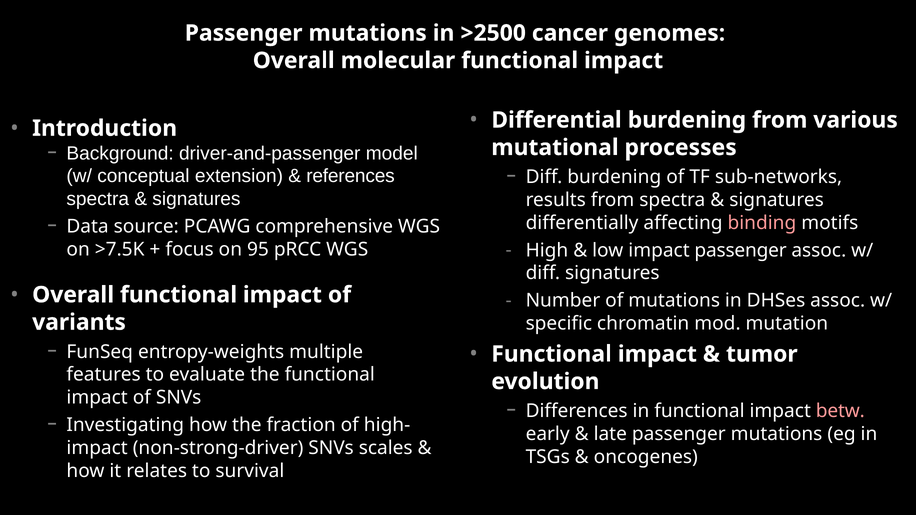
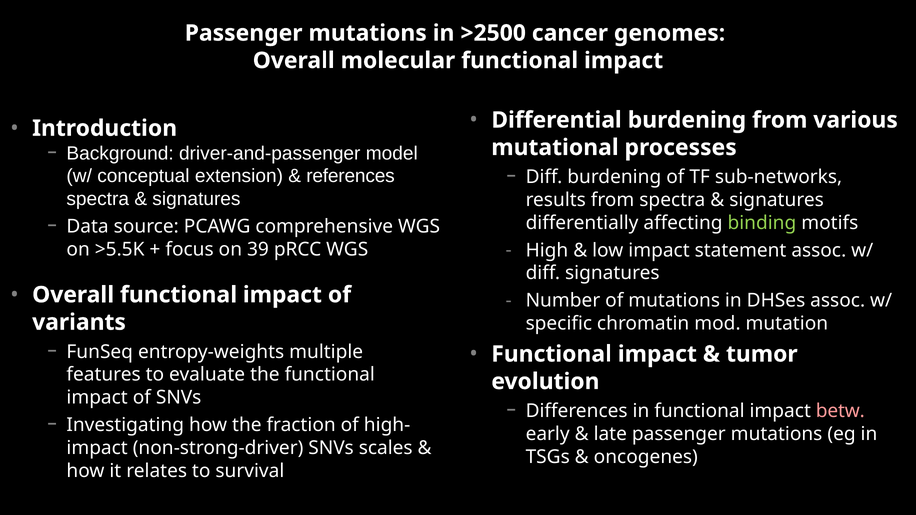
binding colour: pink -> light green (762, 223)
>7.5K: >7.5K -> >5.5K (120, 249)
95: 95 -> 39 (258, 249)
impact passenger: passenger -> statement (740, 250)
